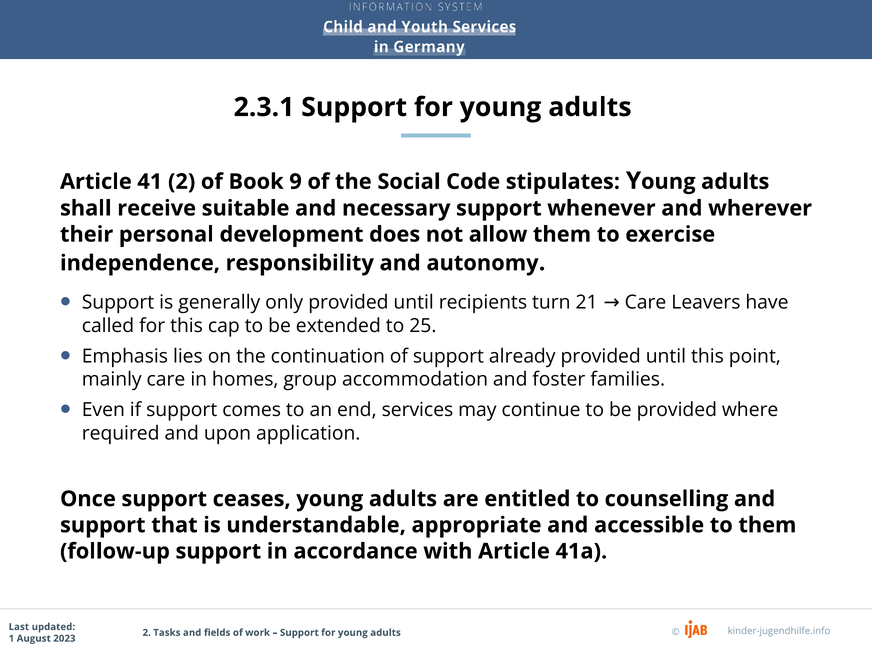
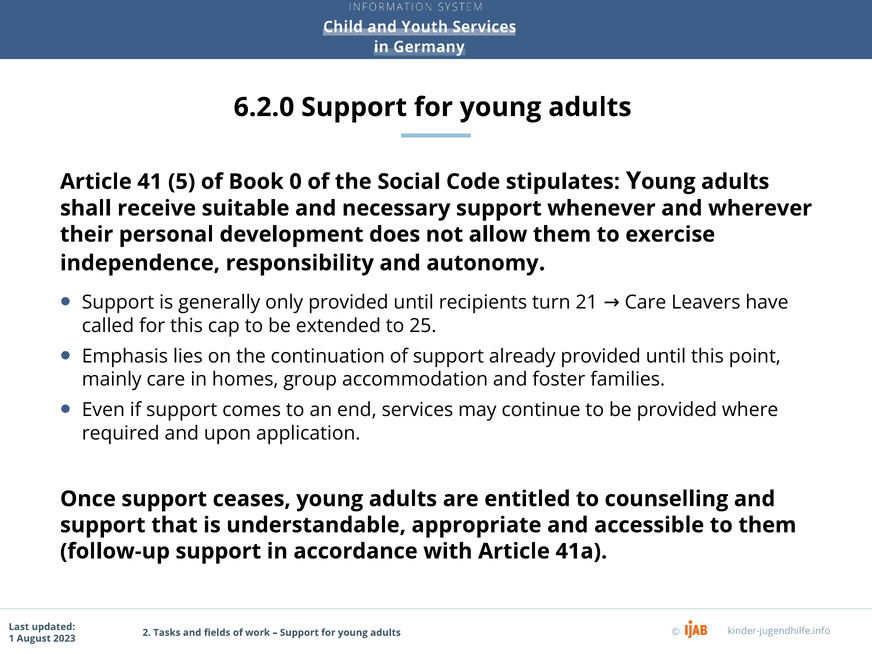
2.3.1: 2.3.1 -> 6.2.0 (264, 107)
41 2: 2 -> 5 (182, 182)
9: 9 -> 0 (296, 182)
